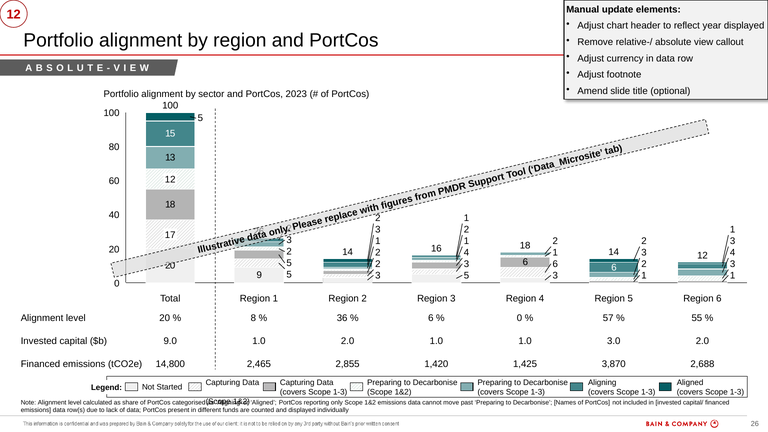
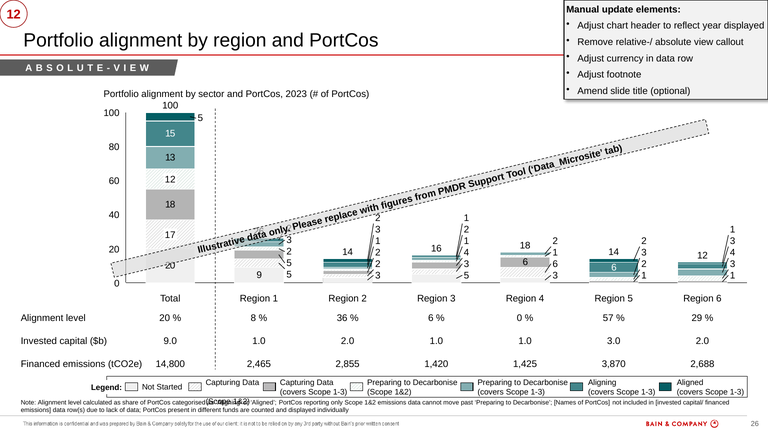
55: 55 -> 29 (697, 318)
